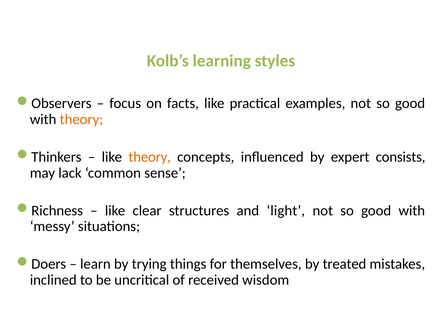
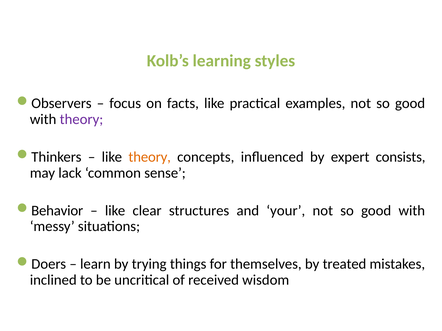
theory colour: orange -> purple (81, 120)
Richness: Richness -> Behavior (57, 211)
light: light -> your (286, 211)
